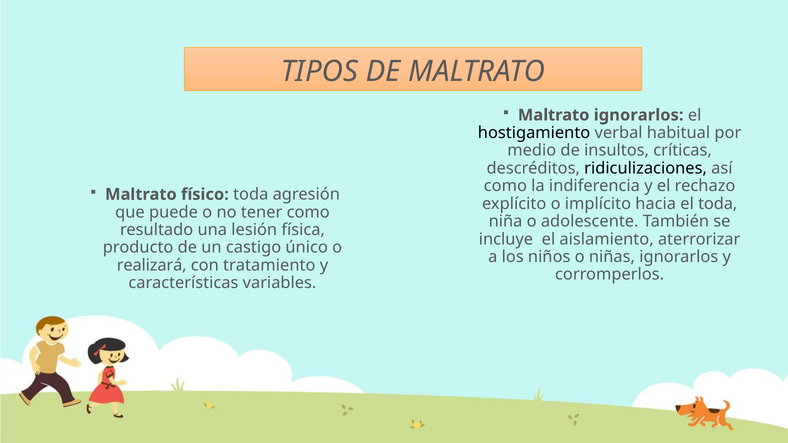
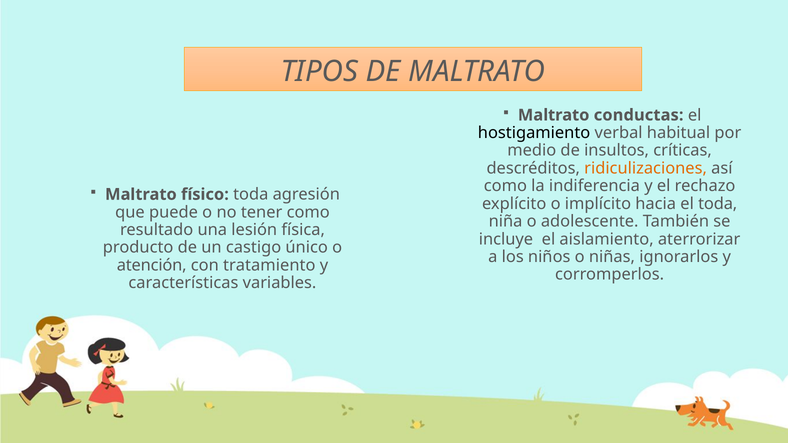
Maltrato ignorarlos: ignorarlos -> conductas (639, 115)
ridiculizaciones colour: black -> orange (646, 168)
realizará: realizará -> atención (152, 265)
